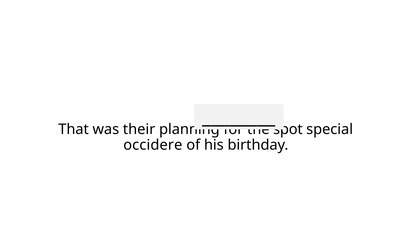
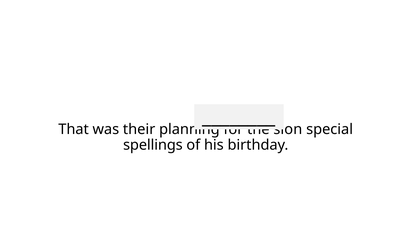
spot: spot -> sion (288, 129)
occidere: occidere -> spellings (153, 145)
